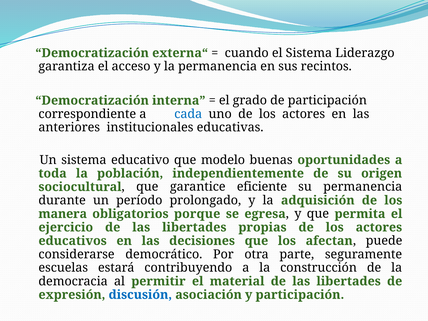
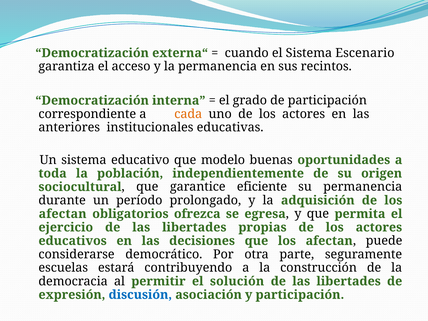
Liderazgo: Liderazgo -> Escenario (365, 53)
cada colour: blue -> orange (188, 114)
manera: manera -> afectan (63, 214)
porque: porque -> ofrezca (197, 214)
material: material -> solución (237, 281)
